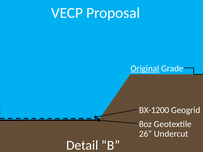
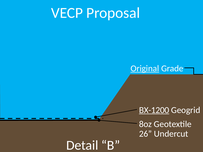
BX-1200 underline: none -> present (154, 110)
